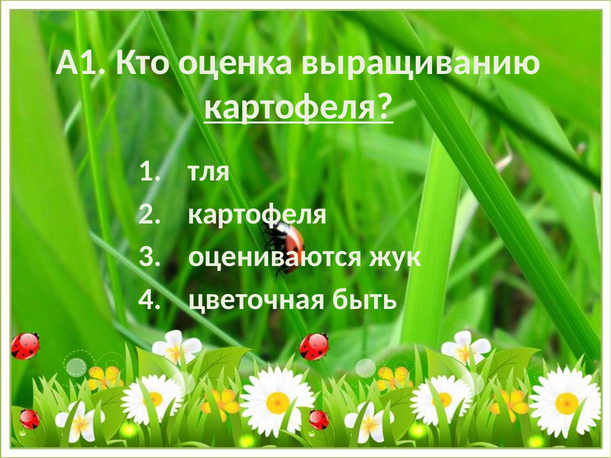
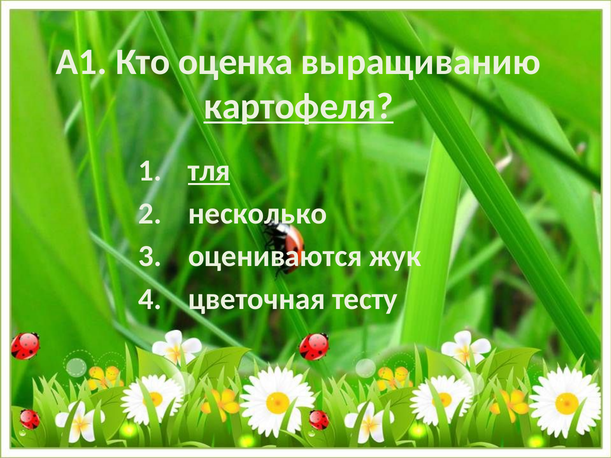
тля underline: none -> present (209, 171)
картофеля: картофеля -> несколько (258, 214)
быть: быть -> тесту (365, 299)
